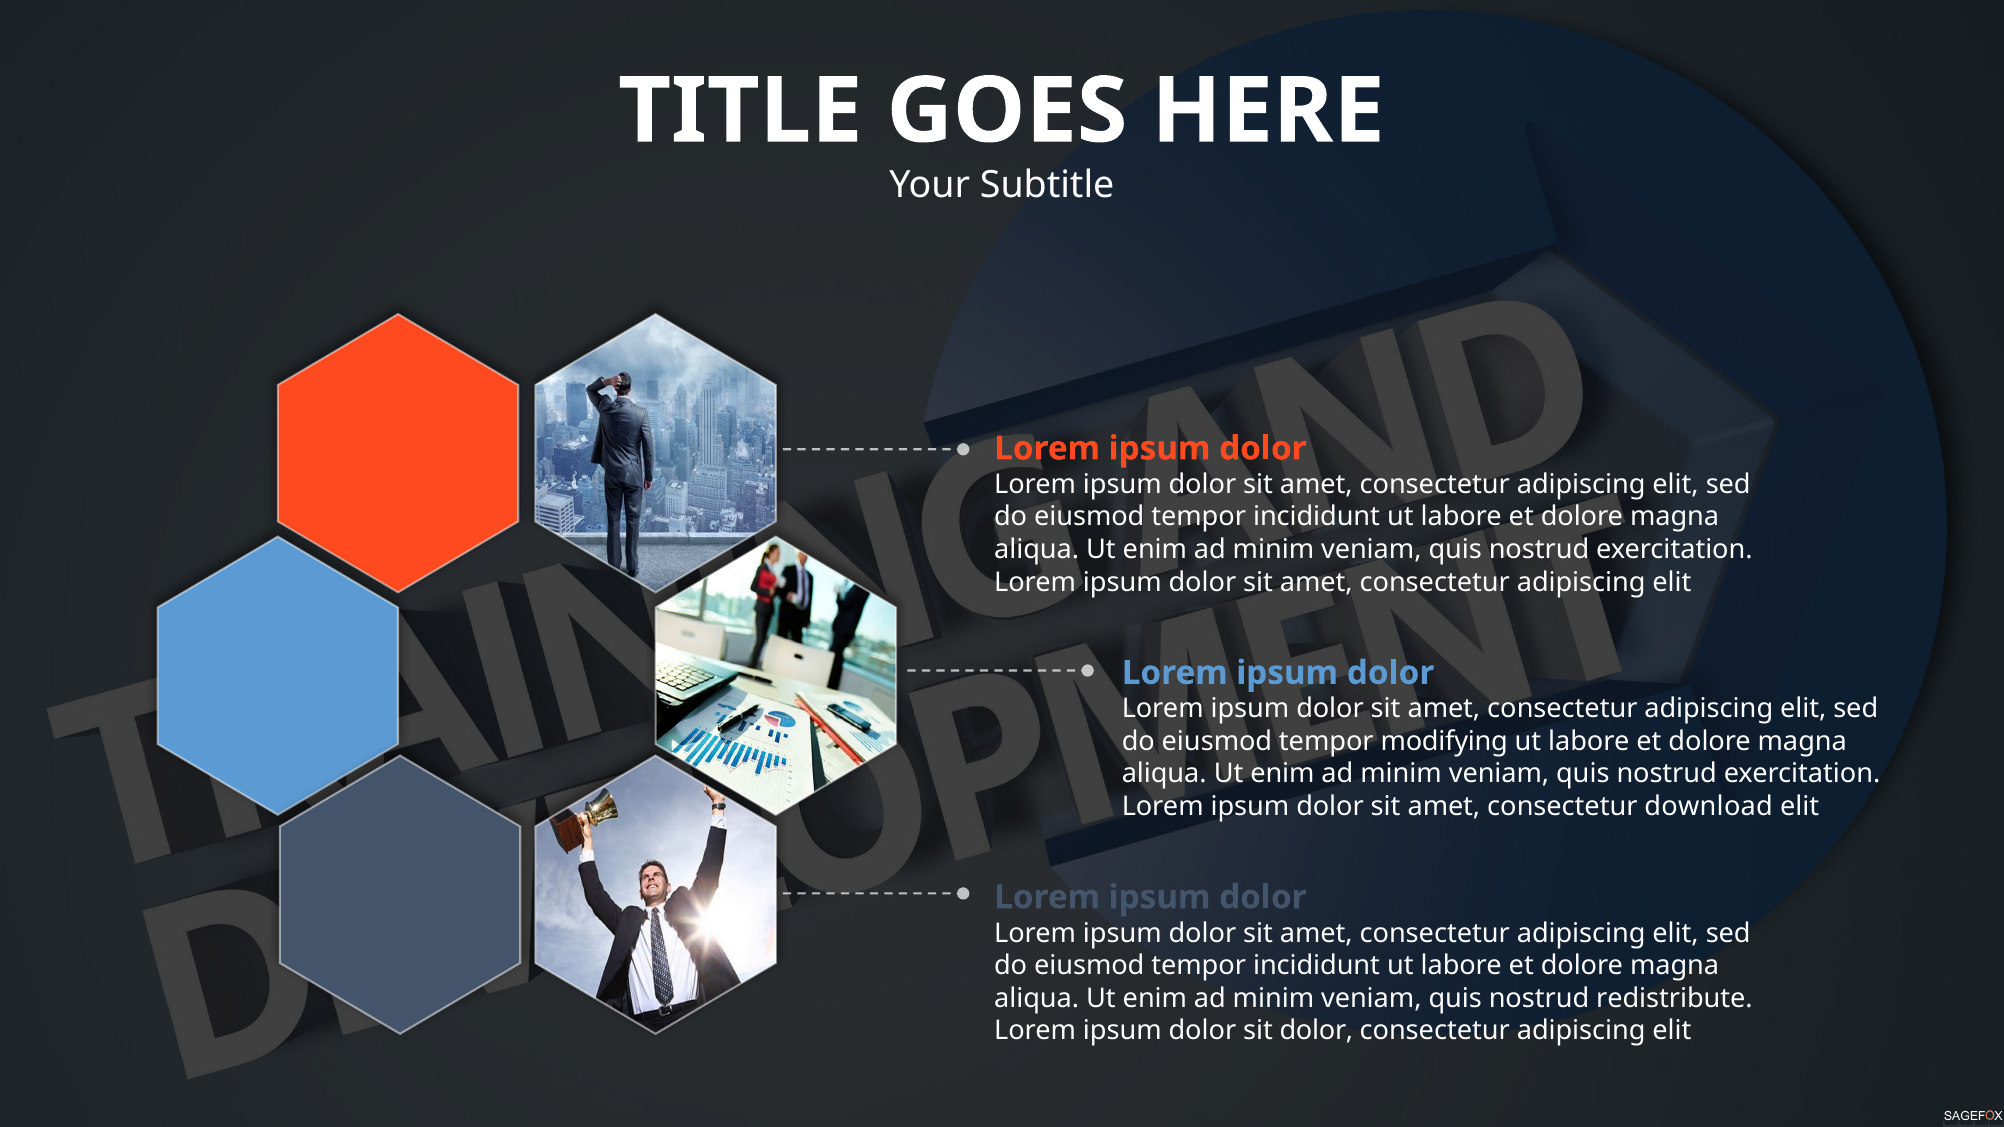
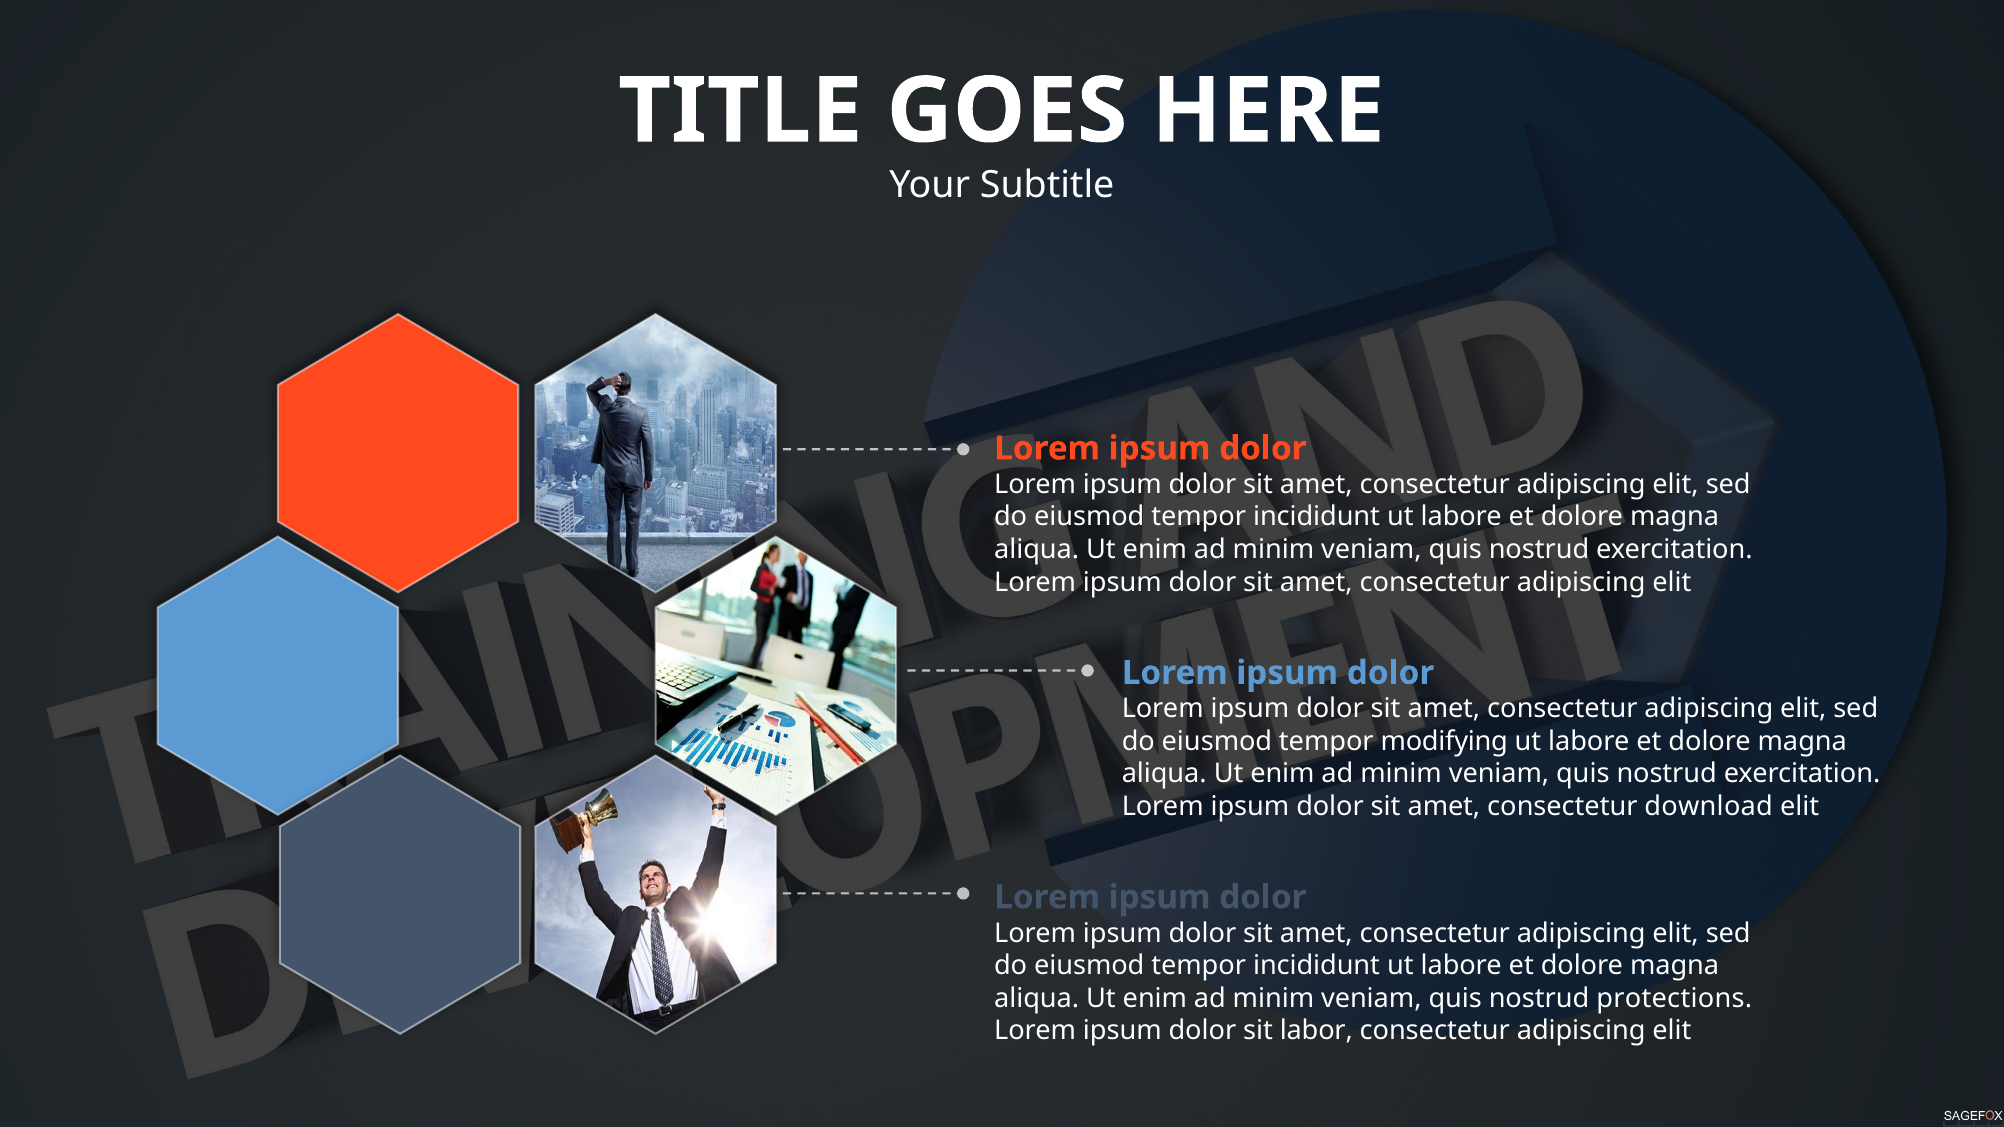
redistribute: redistribute -> protections (1674, 999)
sit dolor: dolor -> labor (1316, 1031)
